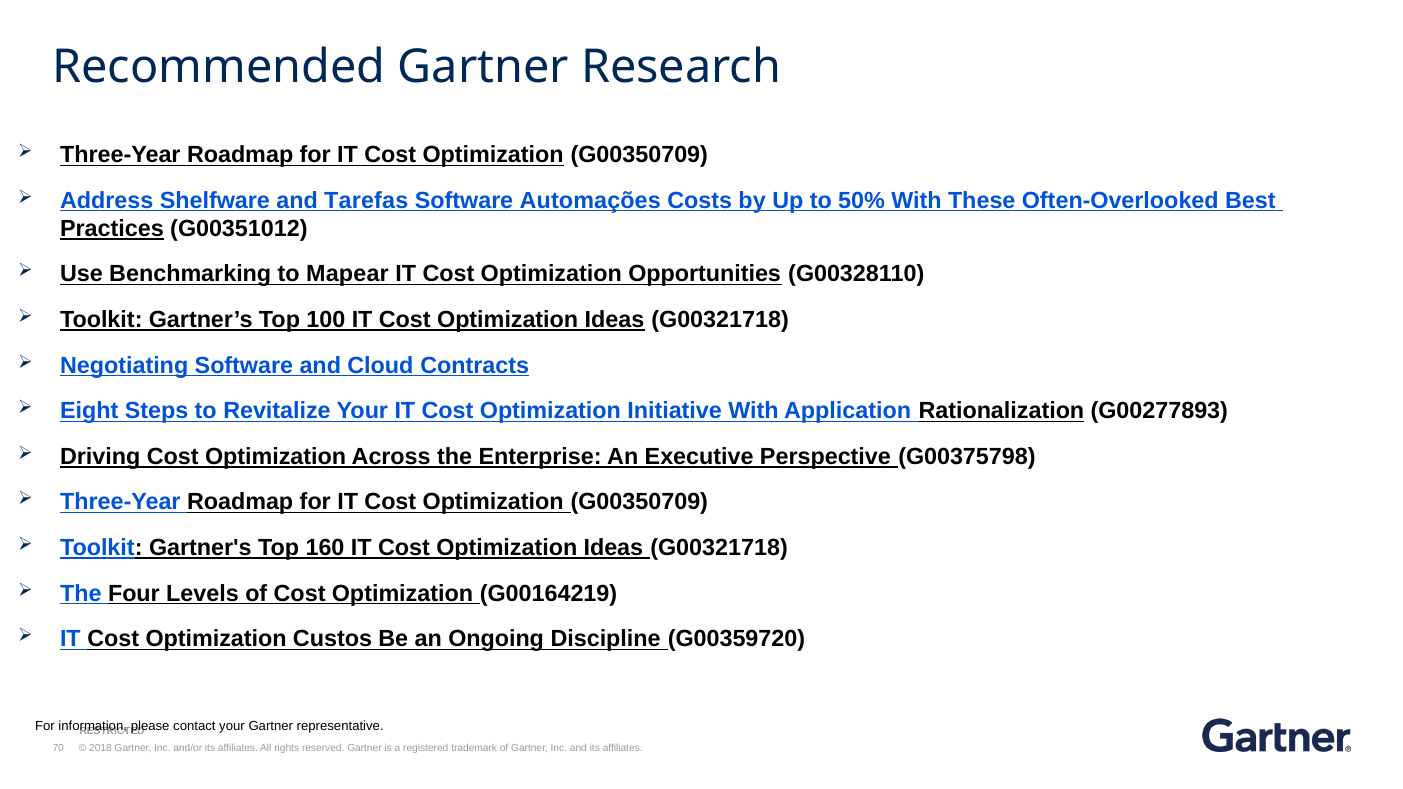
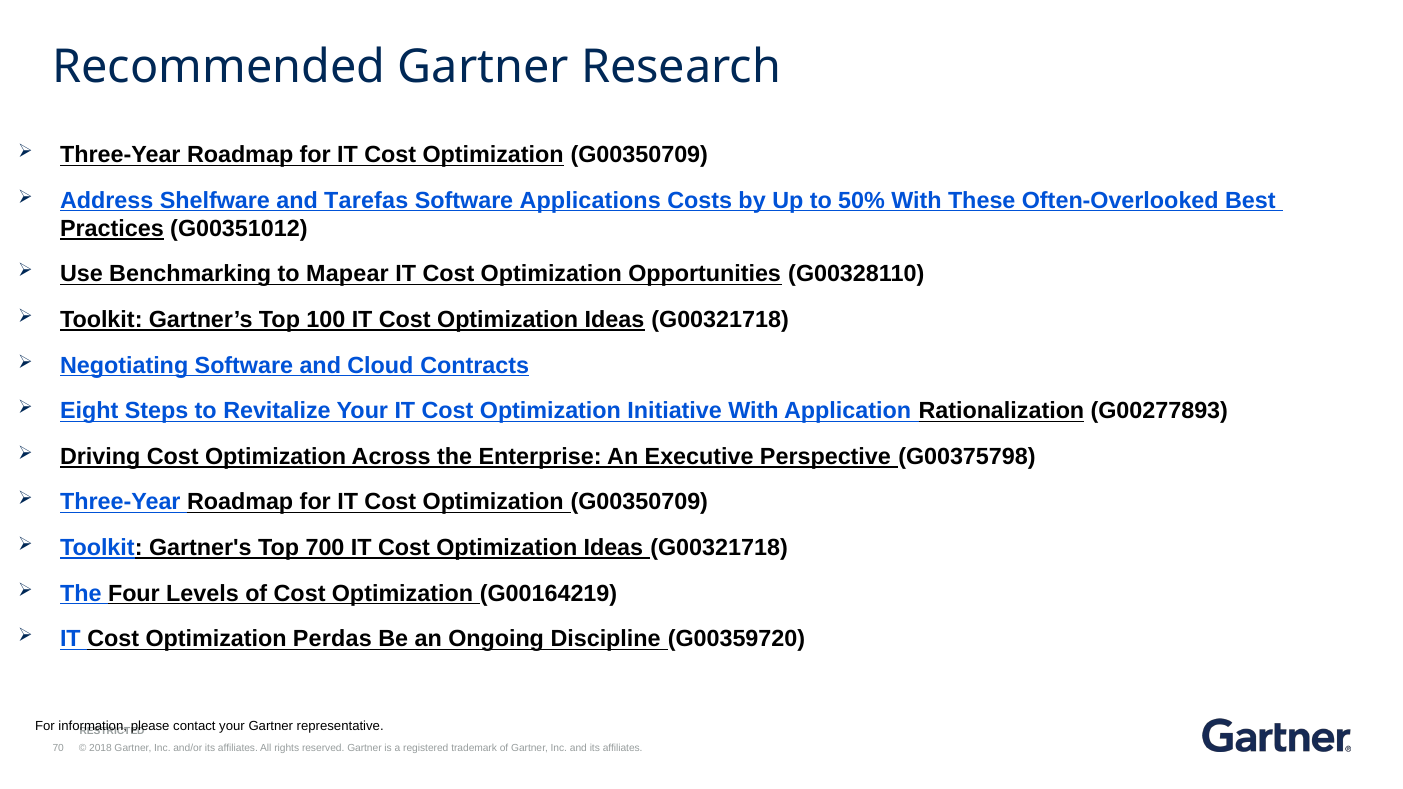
Automações: Automações -> Applications (590, 201)
160: 160 -> 700 (325, 548)
Custos: Custos -> Perdas (332, 639)
